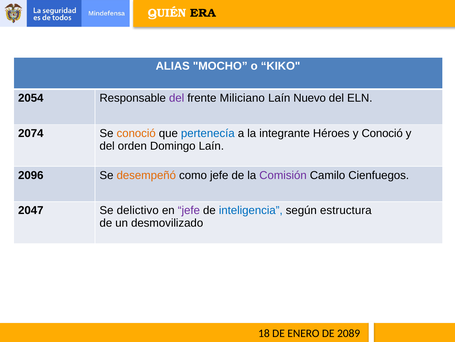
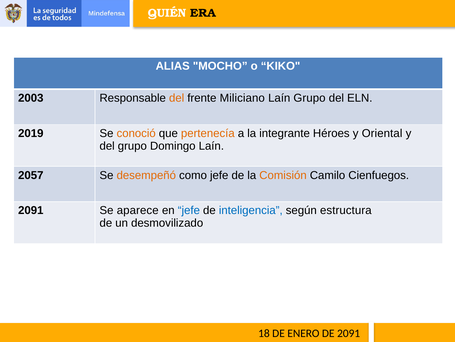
2054: 2054 -> 2003 (31, 98)
del colour: purple -> orange (177, 98)
Laín Nuevo: Nuevo -> Grupo (310, 98)
2074: 2074 -> 2019 (31, 133)
pertenecía colour: blue -> orange (208, 133)
y Conoció: Conoció -> Oriental (382, 133)
del orden: orden -> grupo (132, 146)
2096: 2096 -> 2057 (31, 175)
Comisión colour: purple -> orange (283, 175)
2047: 2047 -> 2091 (31, 210)
delictivo: delictivo -> aparece (138, 210)
jefe colour: purple -> blue (189, 210)
DE 2089: 2089 -> 2091 (349, 333)
